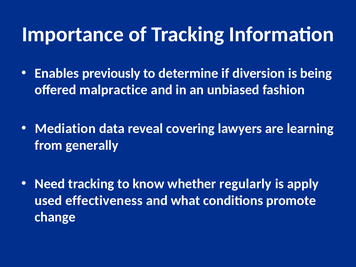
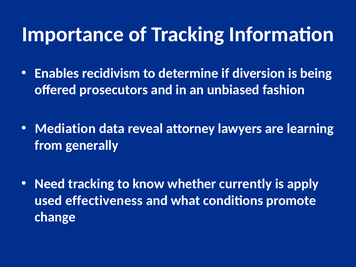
previously: previously -> recidivism (111, 73)
malpractice: malpractice -> prosecutors (114, 90)
covering: covering -> attorney (191, 129)
regularly: regularly -> currently (246, 184)
